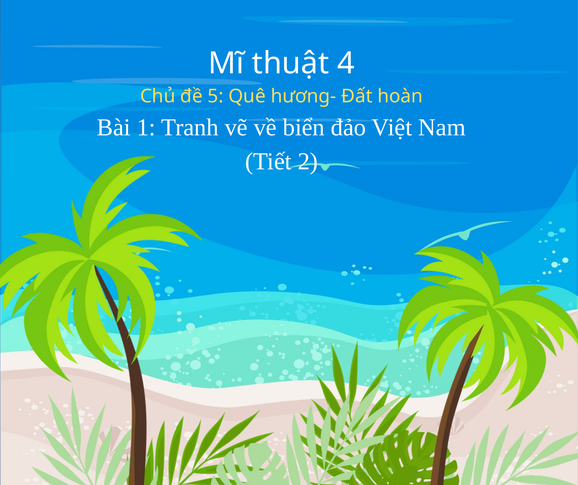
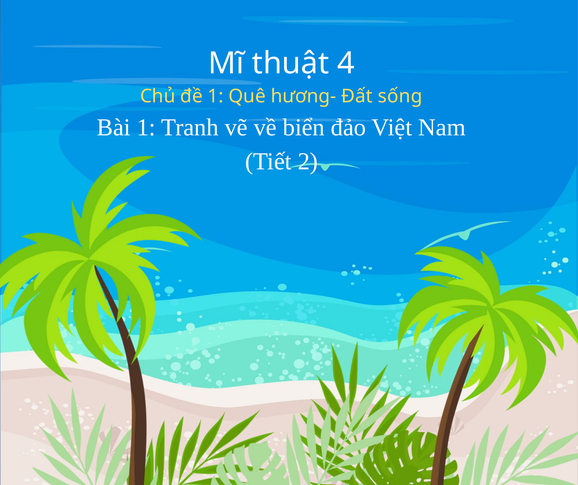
đề 5: 5 -> 1 (216, 96)
hoàn: hoàn -> sống (400, 96)
